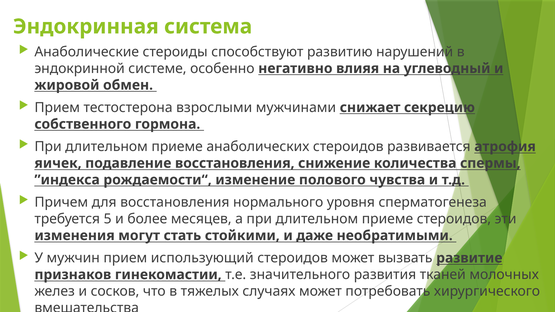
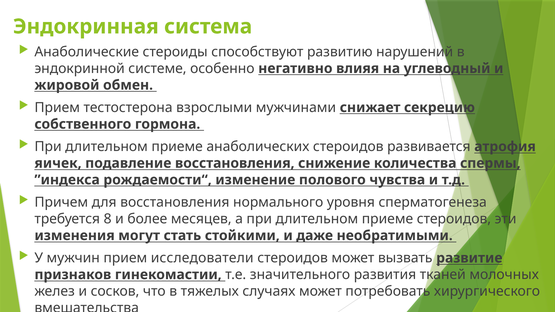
5: 5 -> 8 (108, 219)
использующий: использующий -> исследователи (202, 258)
